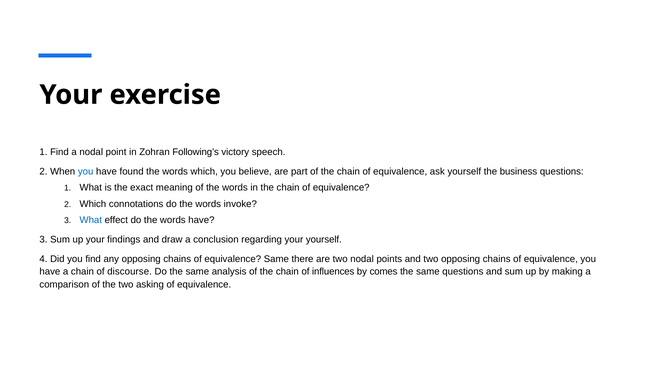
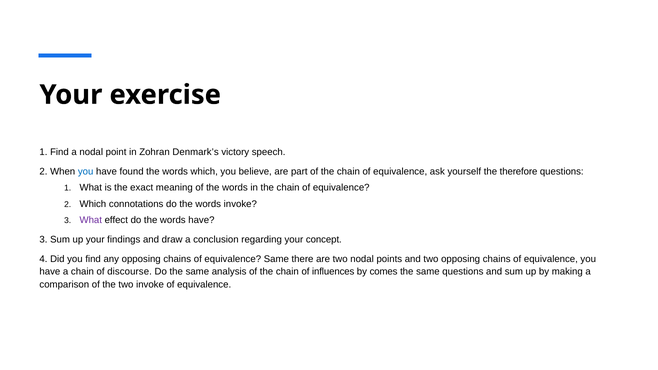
Following’s: Following’s -> Denmark’s (196, 152)
business: business -> therefore (519, 172)
What colour: blue -> purple (91, 220)
your yourself: yourself -> concept (324, 240)
two asking: asking -> invoke (150, 285)
